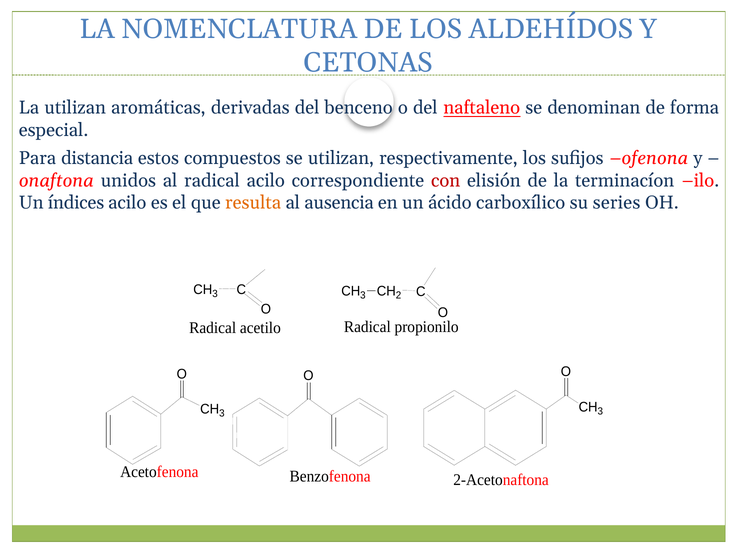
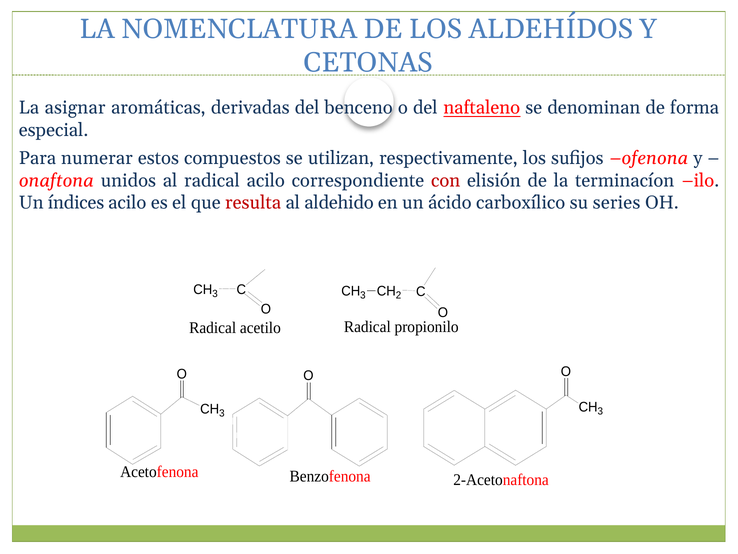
La utilizan: utilizan -> asignar (75, 108)
distancia: distancia -> numerar (97, 158)
resulta colour: orange -> red (253, 203)
ausencia: ausencia -> aldehido (339, 203)
